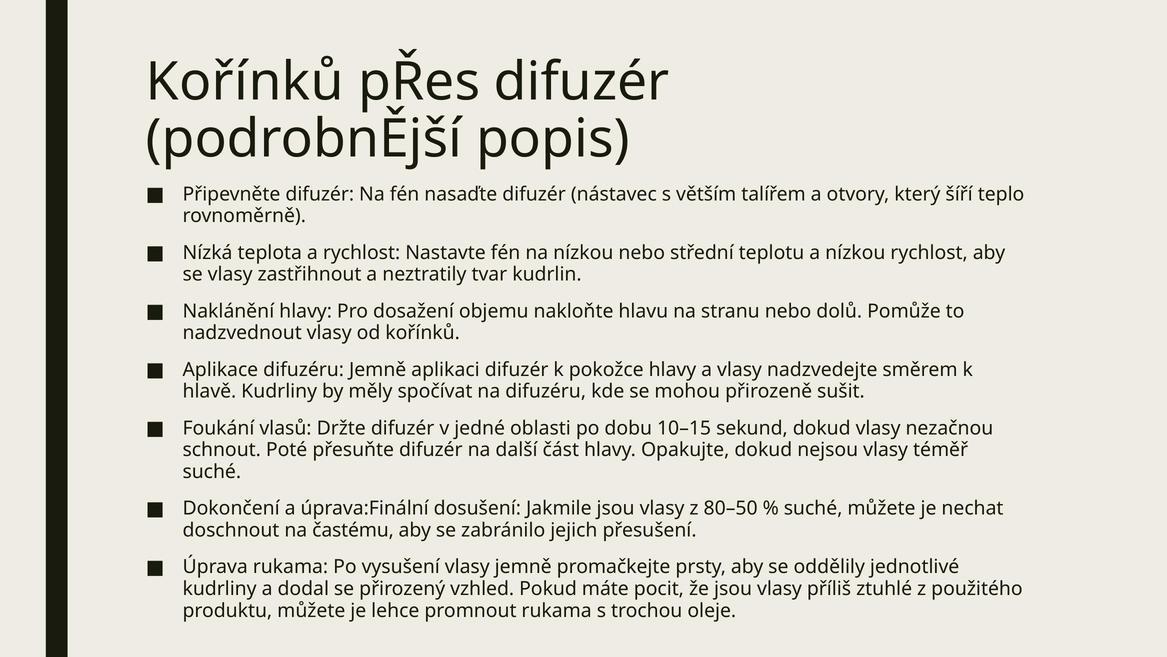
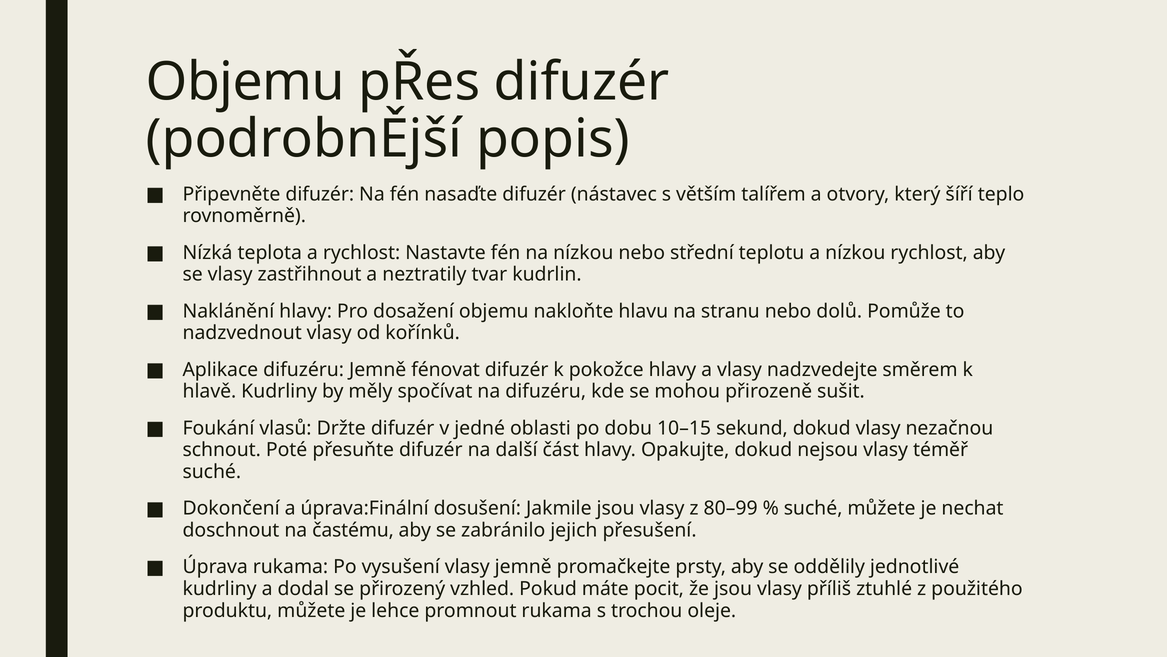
Kořínků: Kořínků -> Objemu (245, 82)
aplikaci: aplikaci -> fénovat (446, 369)
80–50: 80–50 -> 80–99 (731, 508)
